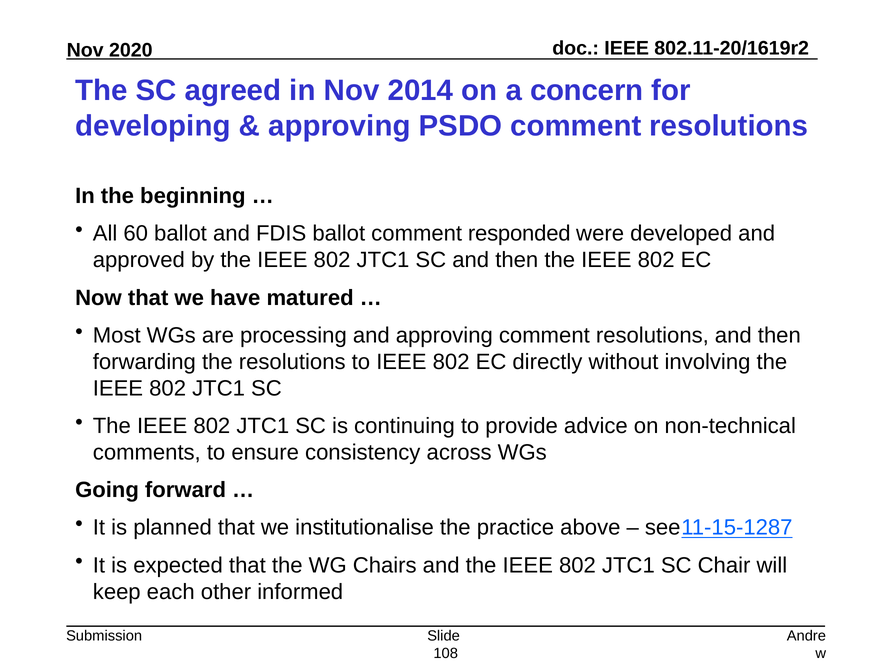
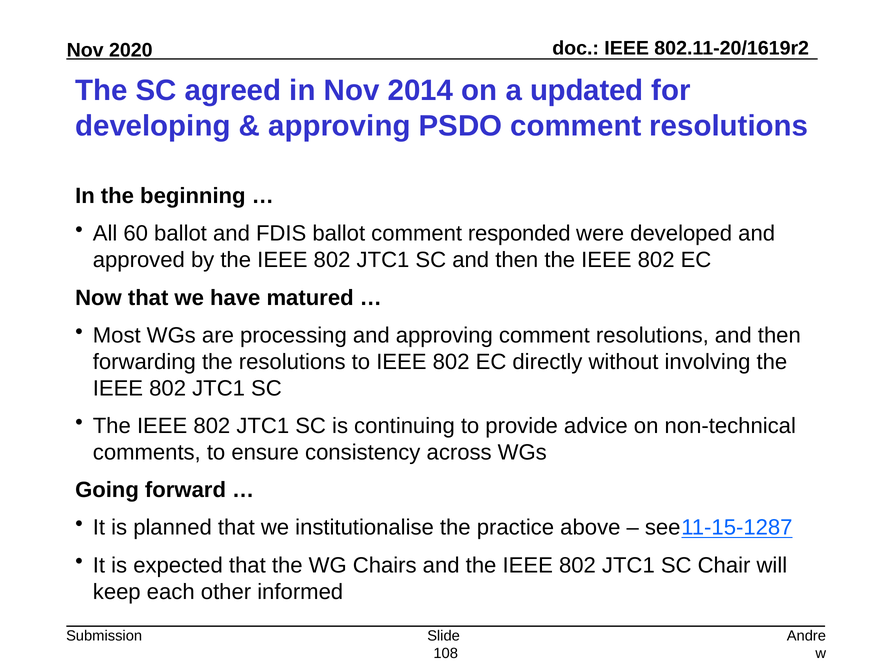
concern: concern -> updated (587, 91)
